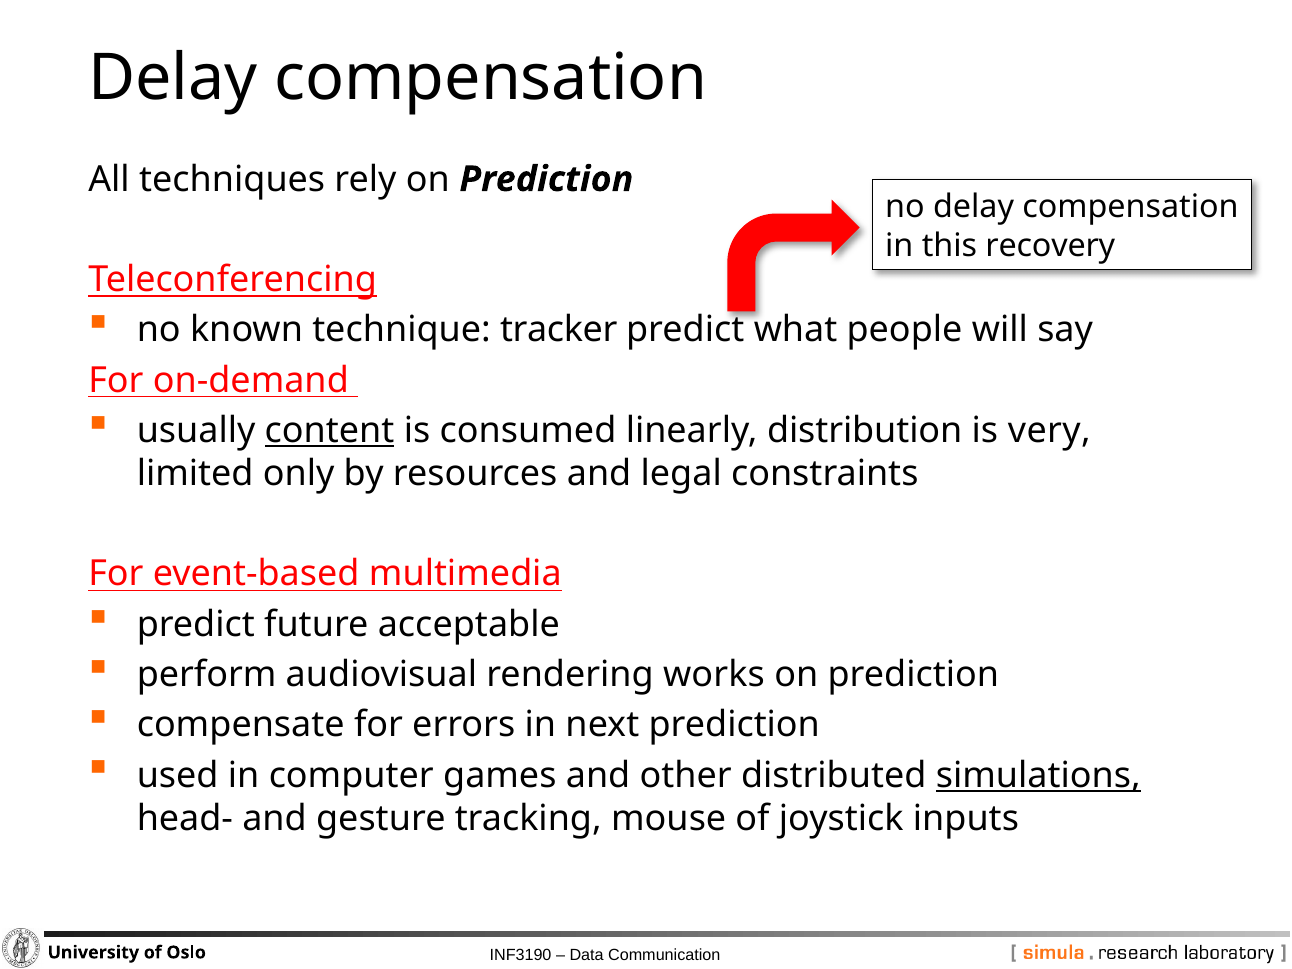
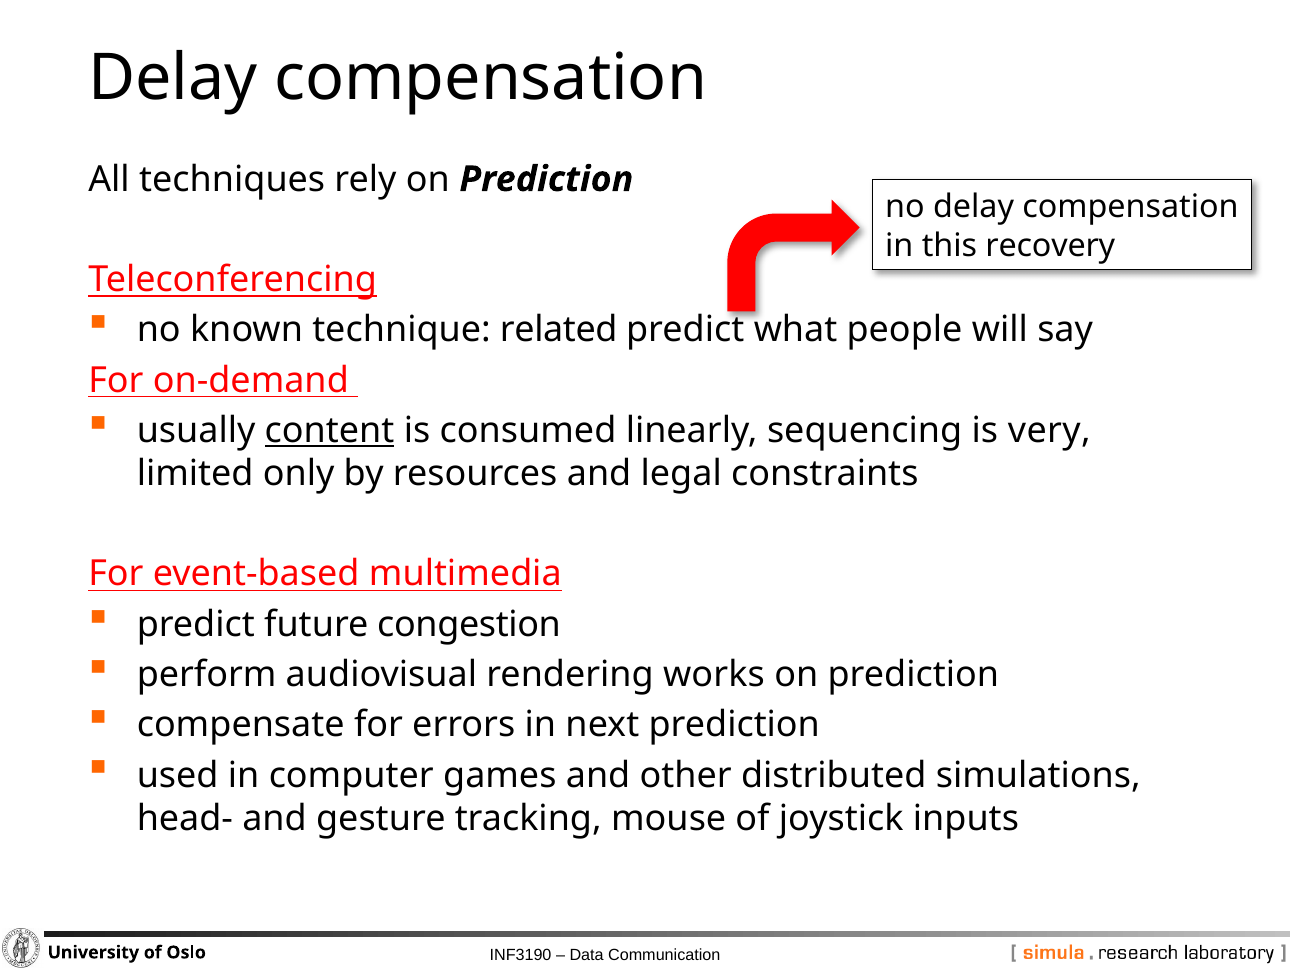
tracker: tracker -> related (559, 330)
distribution: distribution -> sequencing (865, 431)
acceptable: acceptable -> congestion (469, 624)
simulations underline: present -> none (1038, 775)
